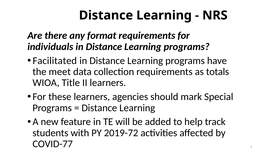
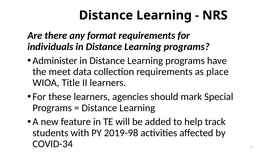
Facilitated: Facilitated -> Administer (55, 60)
totals: totals -> place (217, 72)
2019-72: 2019-72 -> 2019-98 (121, 133)
COVID-77: COVID-77 -> COVID-34 (53, 144)
